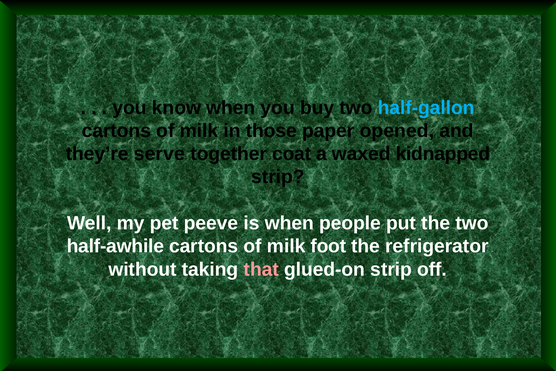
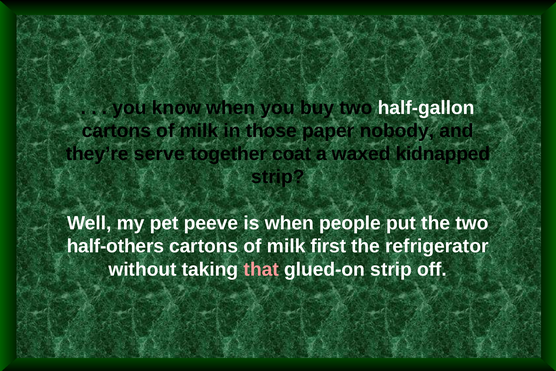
half-gallon colour: light blue -> white (426, 108)
opened: opened -> nobody (397, 131)
half-awhile: half-awhile -> half-others (115, 246)
foot: foot -> first (328, 246)
